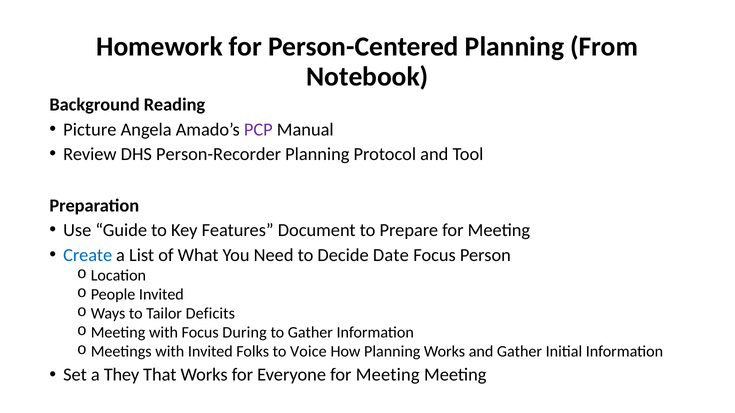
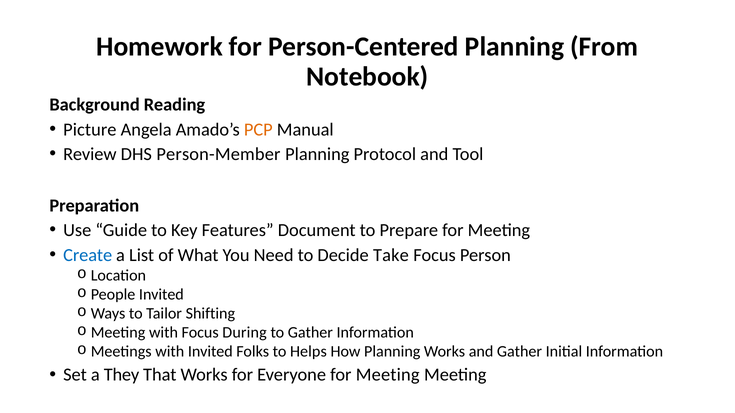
PCP colour: purple -> orange (258, 130)
Person-Recorder: Person-Recorder -> Person-Member (218, 154)
Date: Date -> Take (391, 255)
Deficits: Deficits -> Shifting (210, 314)
Voice: Voice -> Helps (308, 352)
